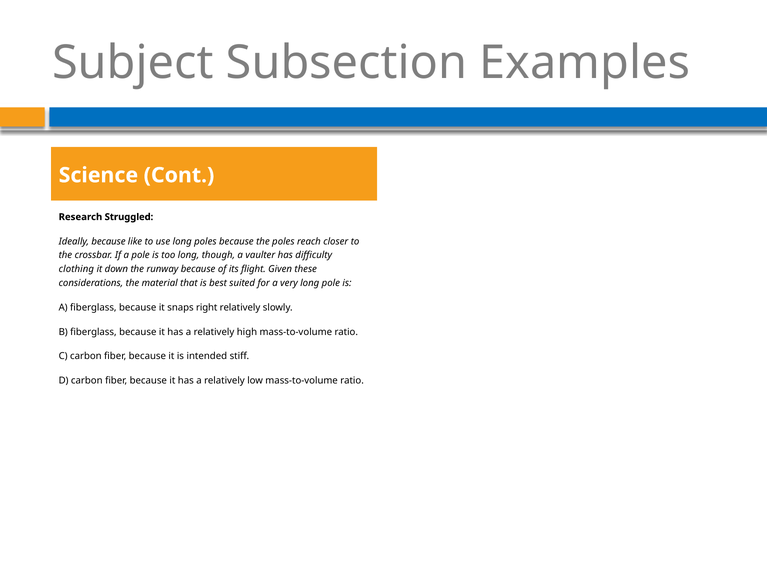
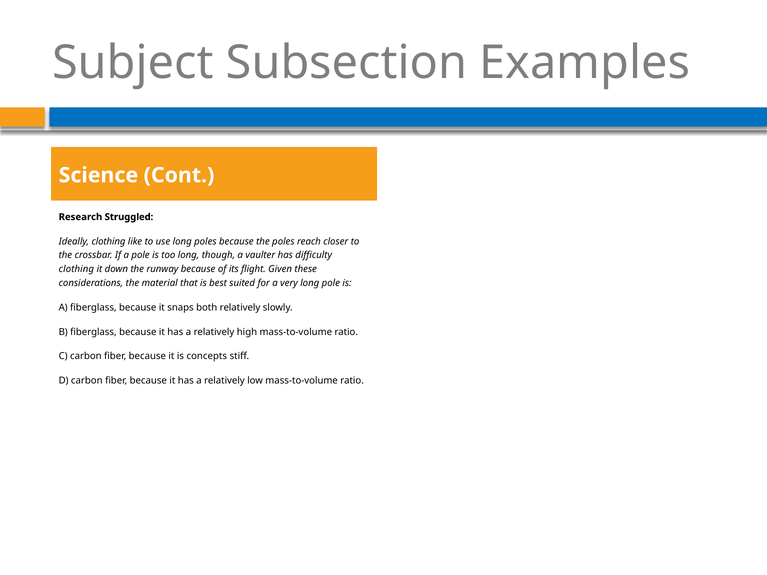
Ideally because: because -> clothing (109, 242)
right: right -> both (207, 307)
intended: intended -> concepts (207, 356)
